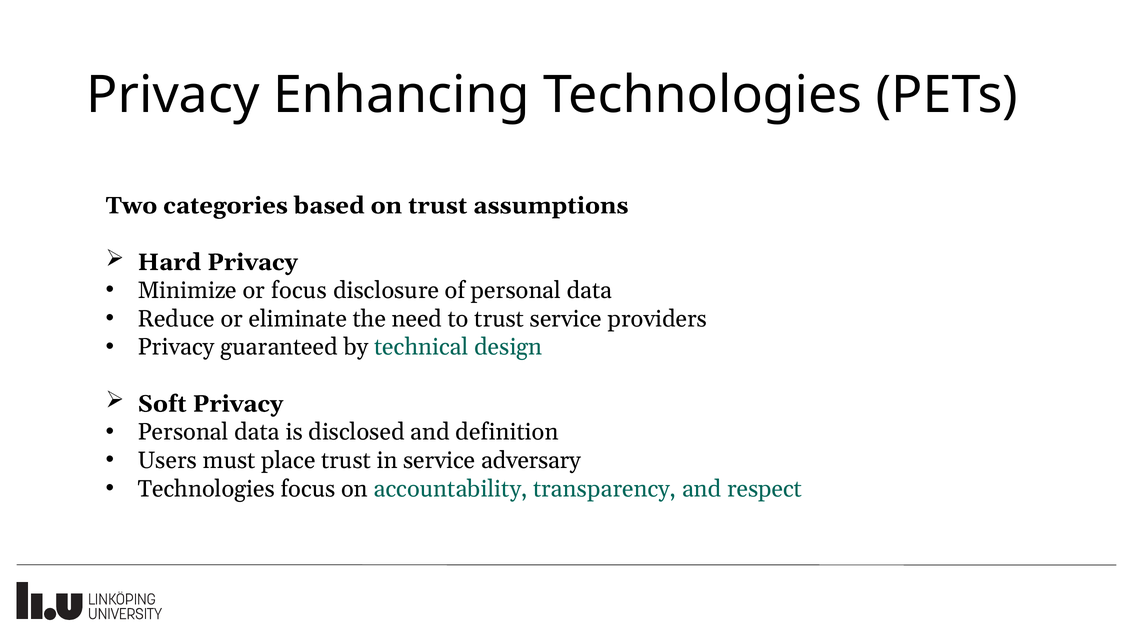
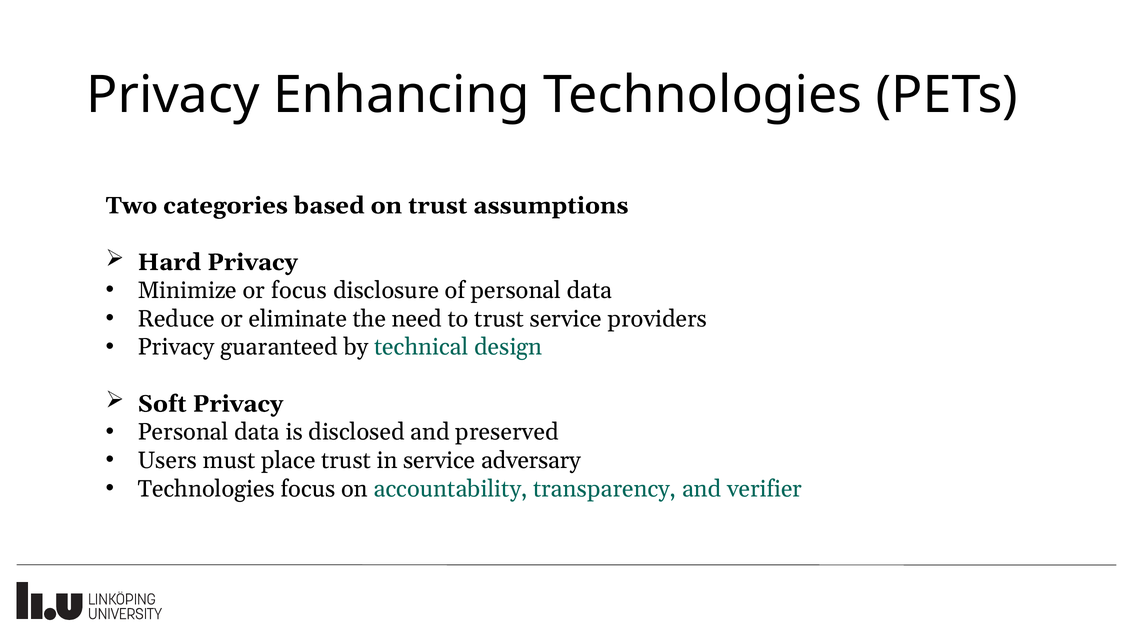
definition: definition -> preserved (507, 432)
respect: respect -> verifier (765, 489)
